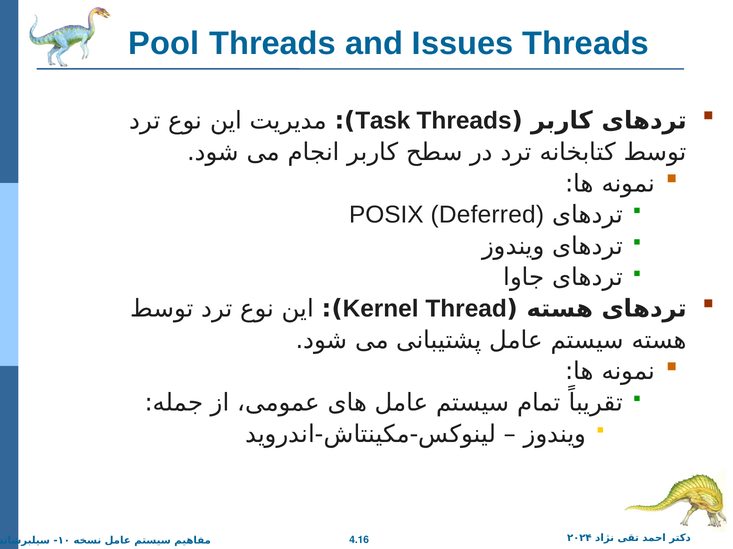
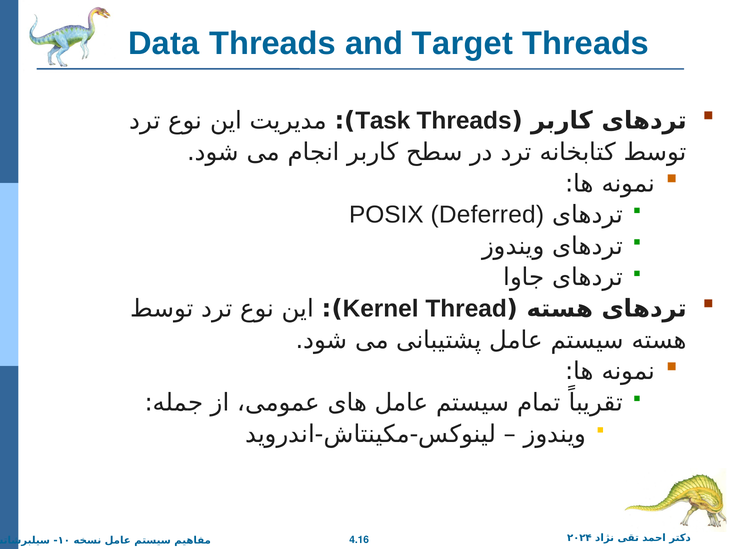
Pool: Pool -> Data (164, 44)
Issues: Issues -> Target (463, 44)
